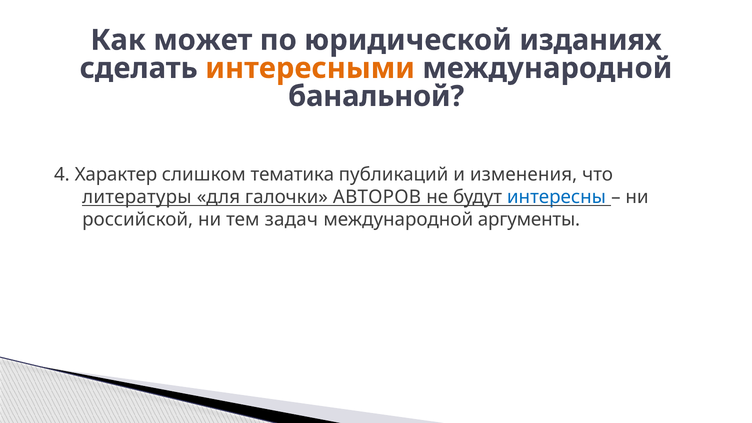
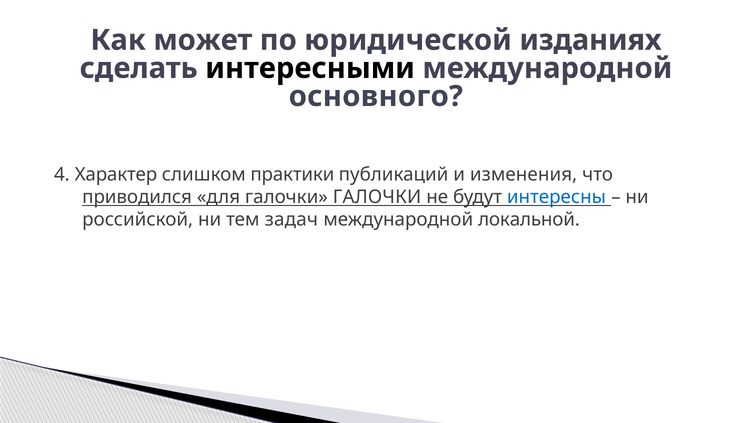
интересными colour: orange -> black (310, 68)
банальной: банальной -> основного (376, 96)
тематика: тематика -> практики (292, 175)
литературы: литературы -> приводился (137, 197)
галочки АВТОРОВ: АВТОРОВ -> ГАЛОЧКИ (377, 197)
аргументы: аргументы -> локальной (529, 220)
